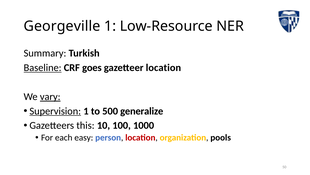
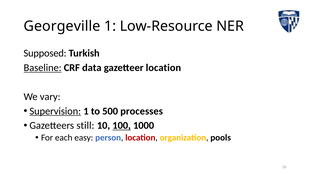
Summary: Summary -> Supposed (45, 53)
goes: goes -> data (92, 68)
vary underline: present -> none (50, 96)
generalize: generalize -> processes (142, 111)
this: this -> still (85, 125)
100 underline: none -> present (122, 125)
